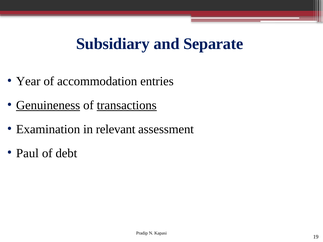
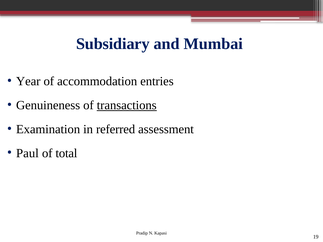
Separate: Separate -> Mumbai (213, 44)
Genuineness underline: present -> none (48, 105)
relevant: relevant -> referred (116, 129)
debt: debt -> total (66, 153)
